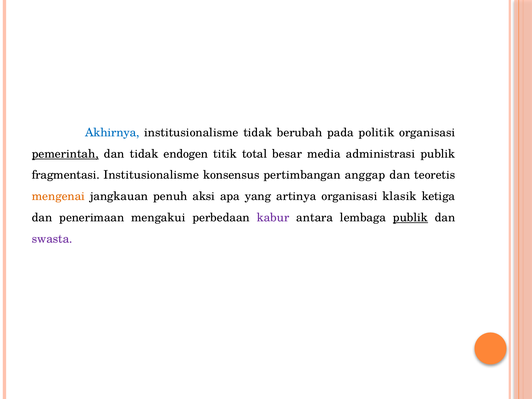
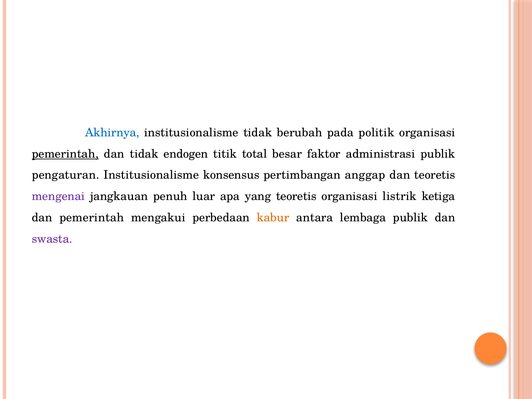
media: media -> faktor (324, 154)
fragmentasi: fragmentasi -> pengaturan (66, 175)
mengenai colour: orange -> purple (58, 196)
aksi: aksi -> luar (204, 196)
yang artinya: artinya -> teoretis (296, 196)
klasik: klasik -> listrik (400, 196)
dan penerimaan: penerimaan -> pemerintah (92, 218)
kabur colour: purple -> orange (273, 218)
publik underline: present -> none (410, 218)
